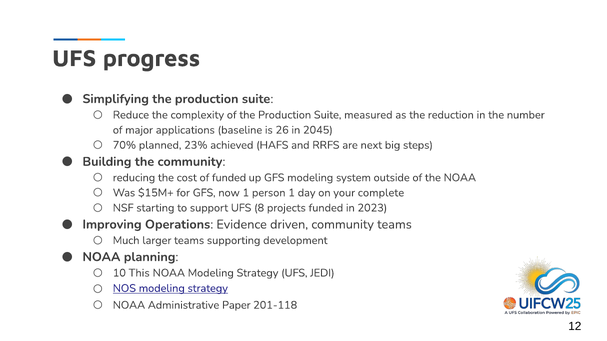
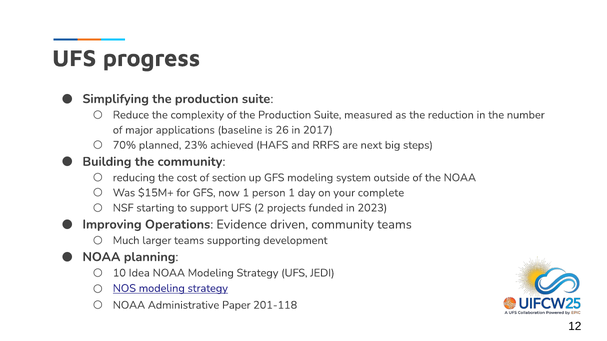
2045: 2045 -> 2017 (318, 130)
of funded: funded -> section (229, 178)
8: 8 -> 2 (259, 208)
This: This -> Idea (139, 273)
